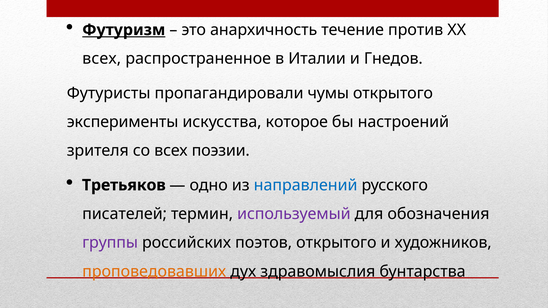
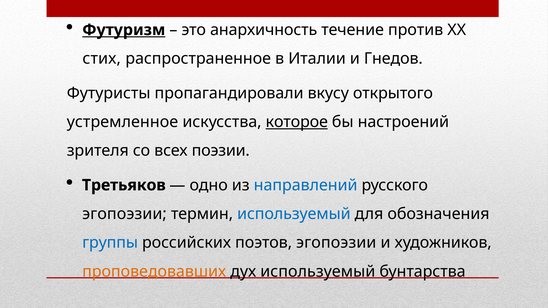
всех: всех -> стих (102, 59)
чумы: чумы -> вкусу (328, 93)
эксперименты: эксперименты -> устремленное (122, 122)
которое underline: none -> present (297, 122)
писателей: писателей -> эгопоэзии (124, 214)
используемый colour: purple -> blue (294, 214)
группы colour: purple -> blue (110, 243)
поэтов открытого: открытого -> эгопоэзии (336, 243)
дух здравомыслия: здравомыслия -> используемый (318, 272)
